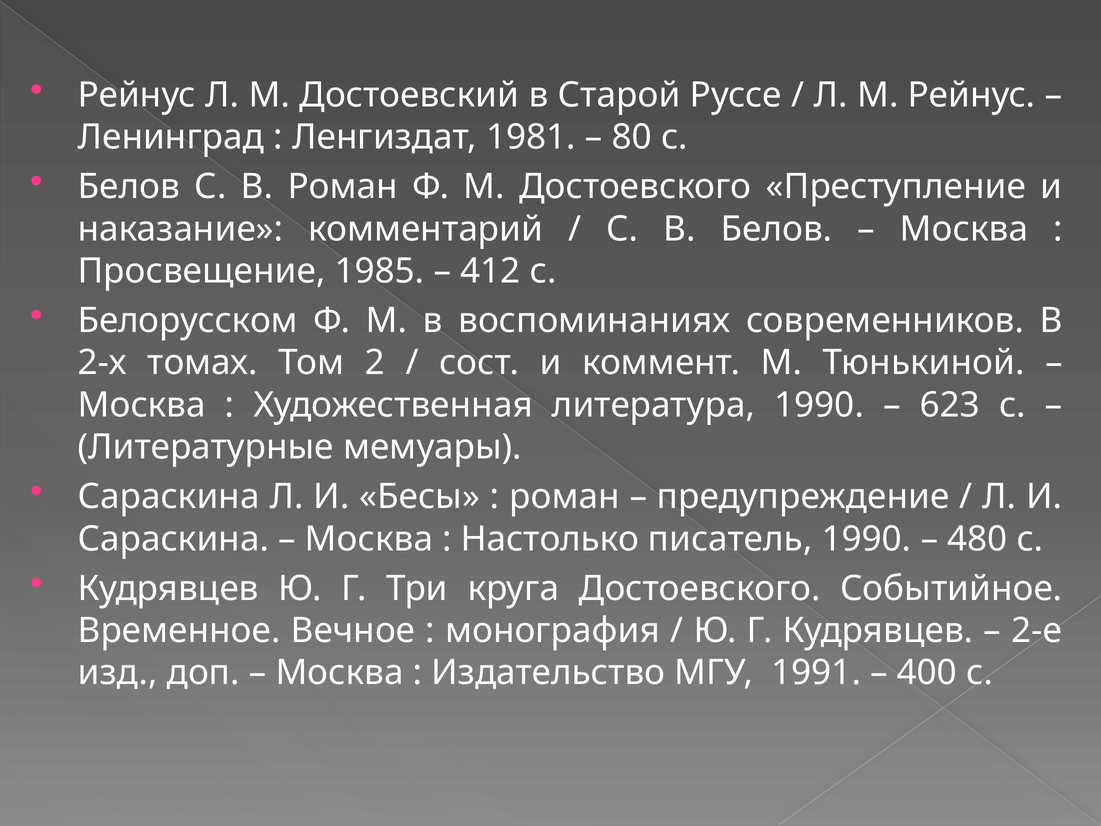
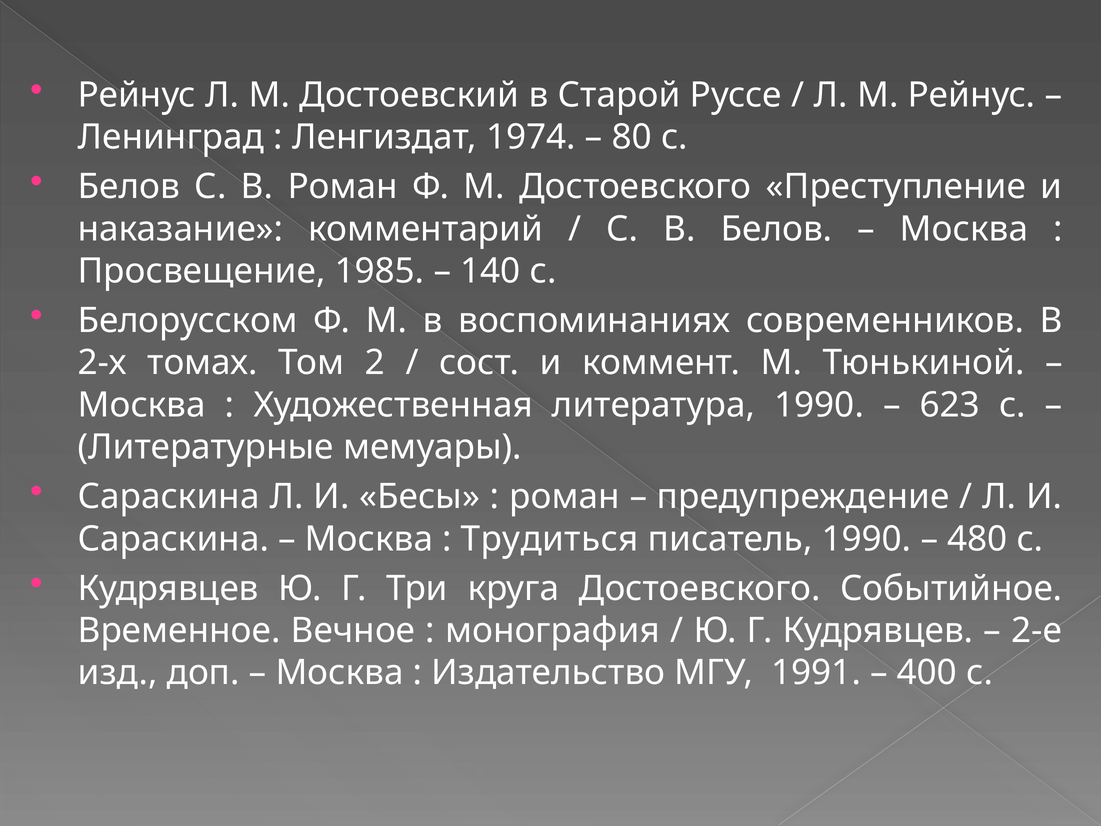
1981: 1981 -> 1974 (531, 137)
412: 412 -> 140 (490, 271)
Настолько: Настолько -> Трудиться (550, 539)
